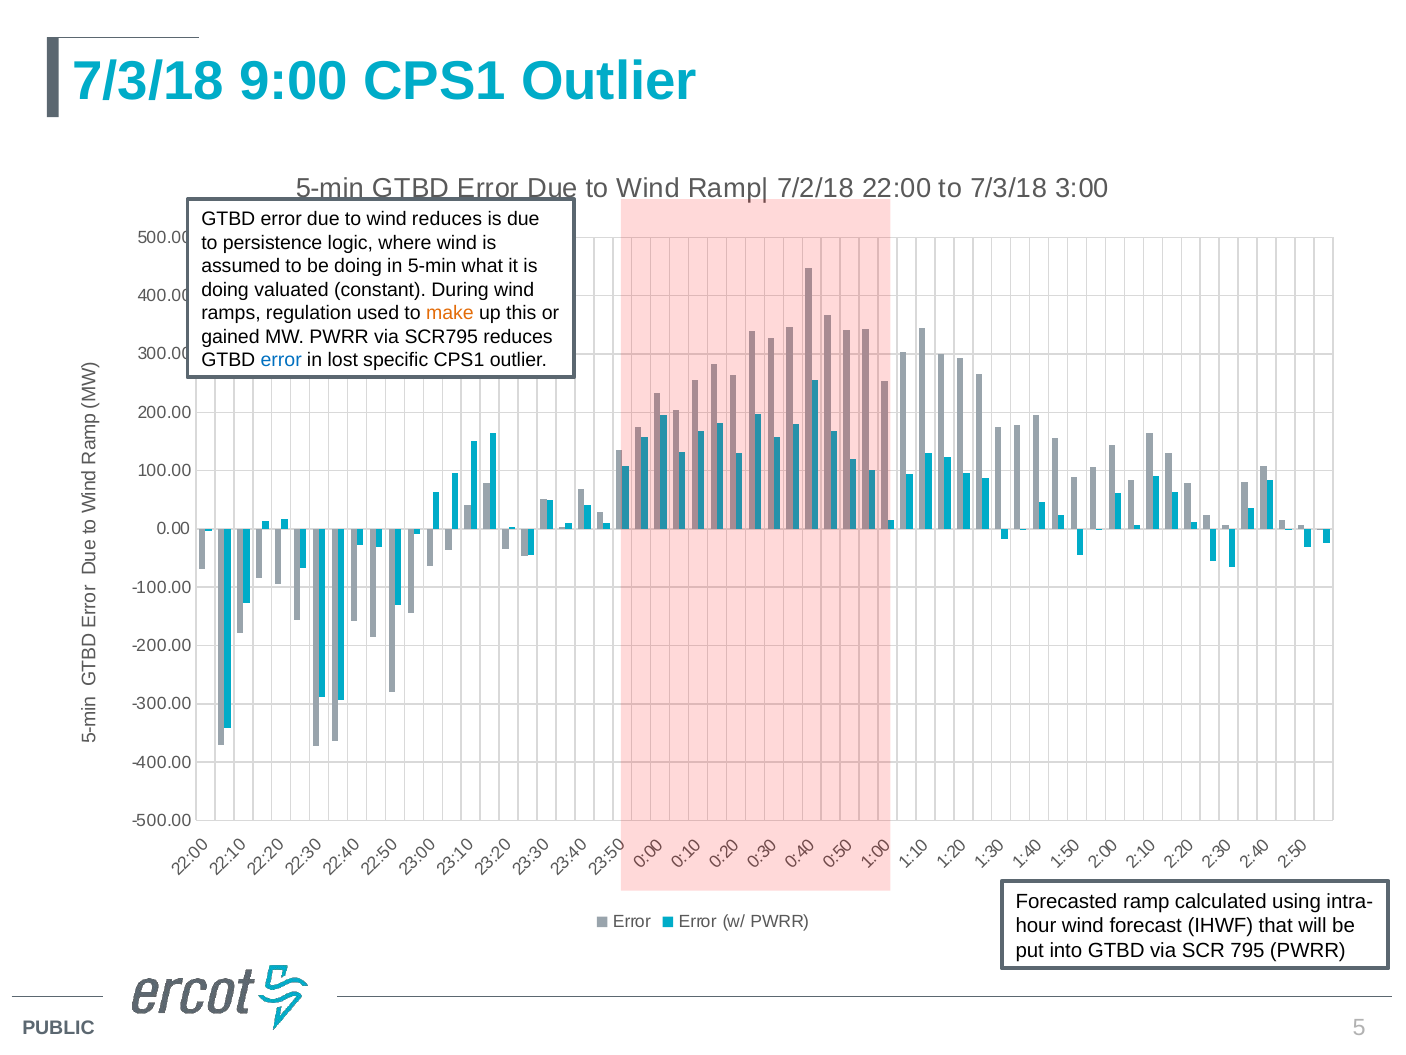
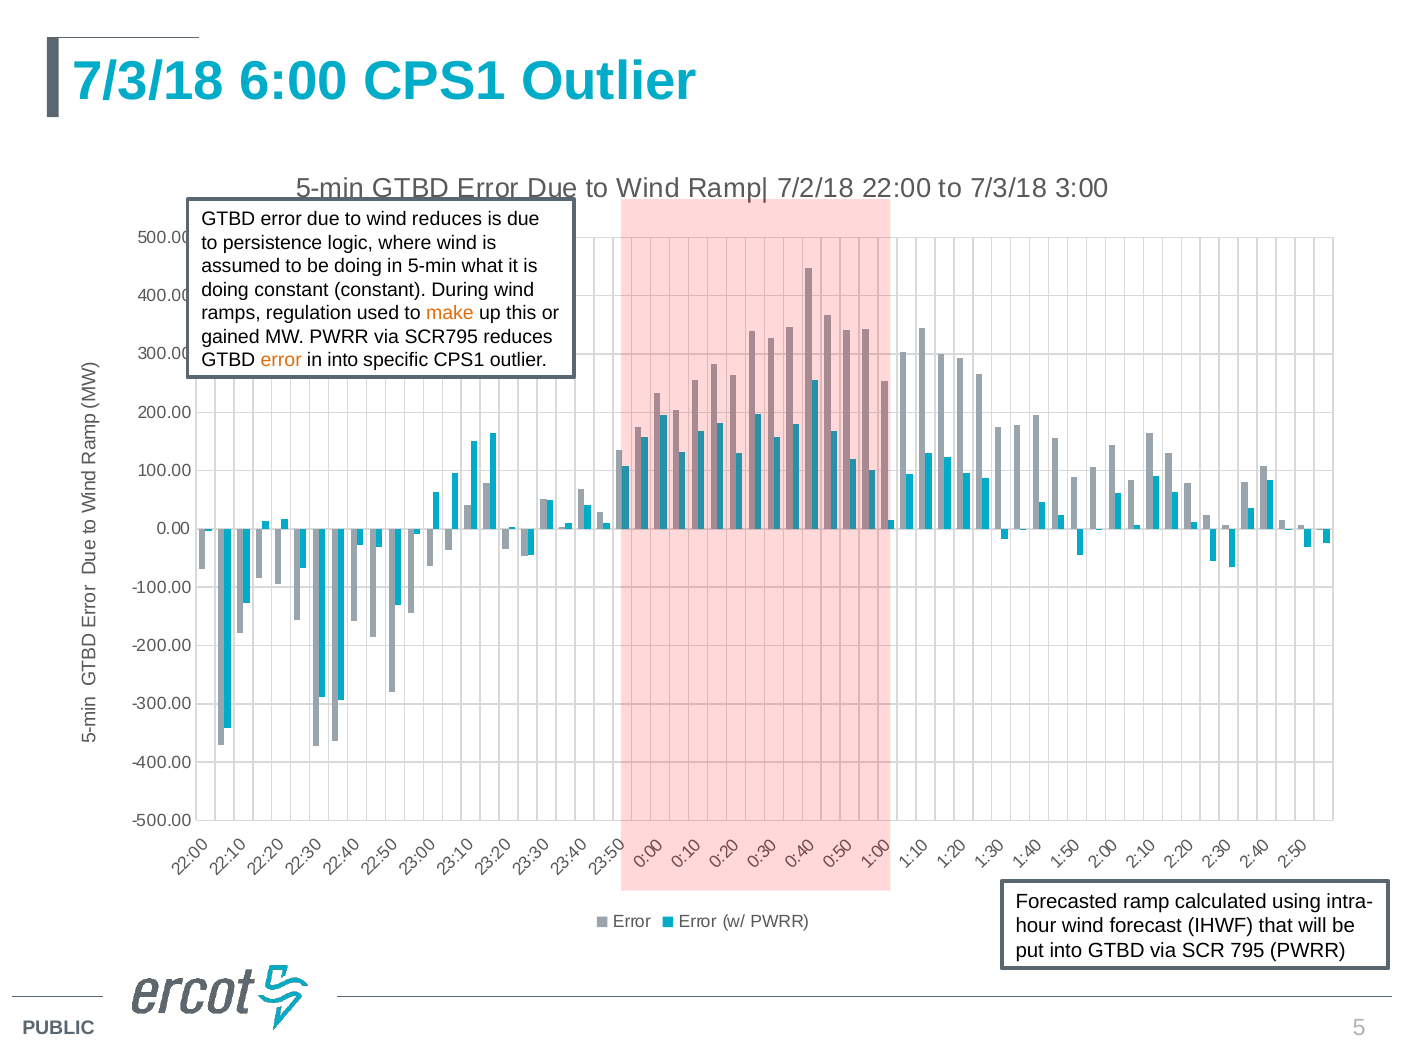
9:00: 9:00 -> 6:00 (294, 81)
doing valuated: valuated -> constant (291, 290)
error colour: blue -> orange (281, 360)
in lost: lost -> into (343, 360)
